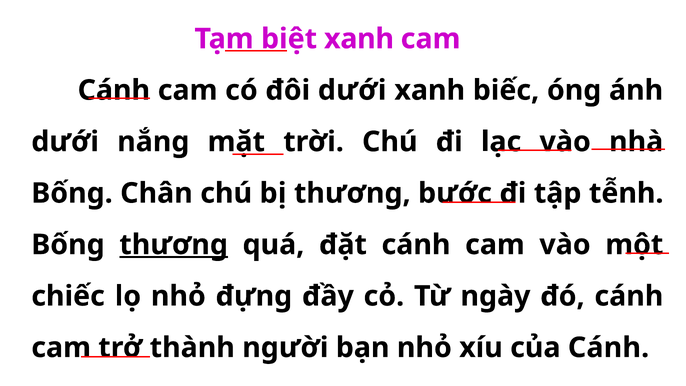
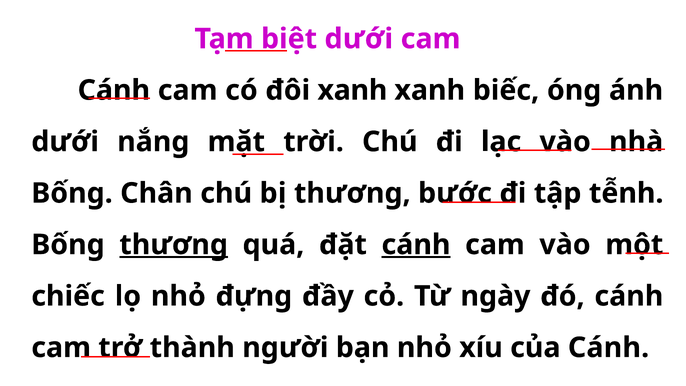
biệt xanh: xanh -> dưới (359, 39)
đôi dưới: dưới -> xanh (352, 90)
cánh underline: none -> present (416, 245)
